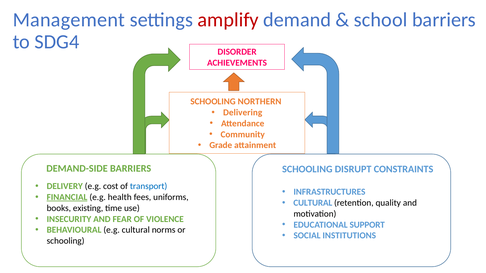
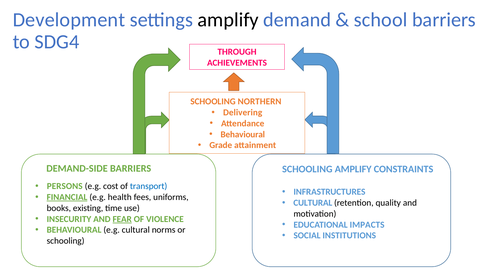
Management: Management -> Development (69, 20)
amplify colour: red -> black (228, 20)
DISORDER: DISORDER -> THROUGH (237, 52)
Community: Community -> Behavioural (243, 135)
SCHOOLING DISRUPT: DISRUPT -> AMPLIFY (353, 170)
DELIVERY: DELIVERY -> PERSONS (65, 187)
FEAR underline: none -> present (122, 219)
SUPPORT: SUPPORT -> IMPACTS (367, 225)
